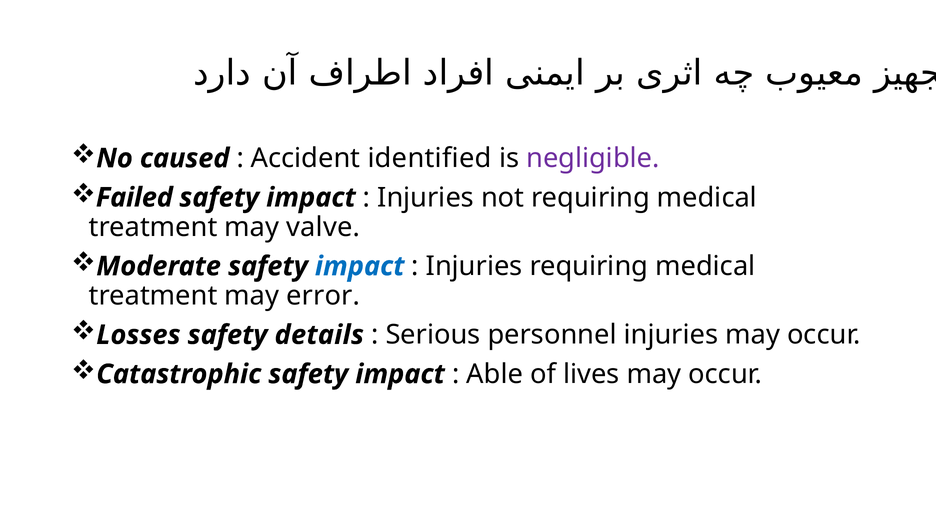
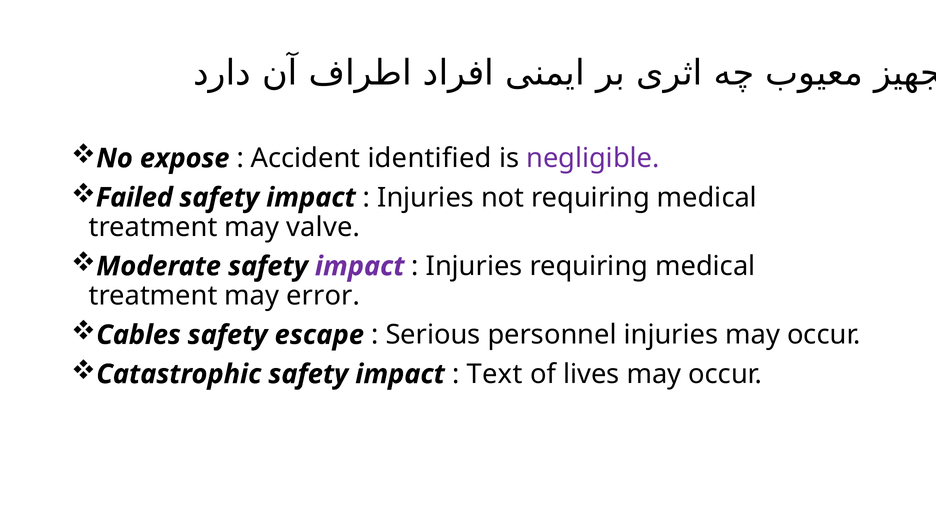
caused: caused -> expose (185, 158)
impact colour: blue -> purple (360, 266)
Losses: Losses -> Cables (139, 335)
details: details -> escape (319, 335)
Able: Able -> Text (495, 374)
